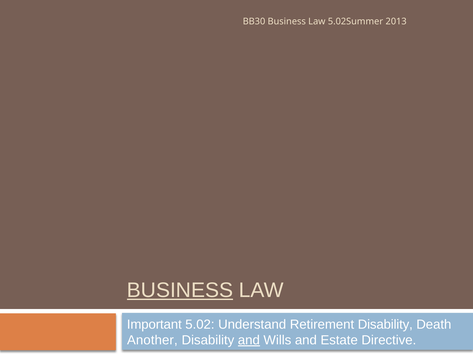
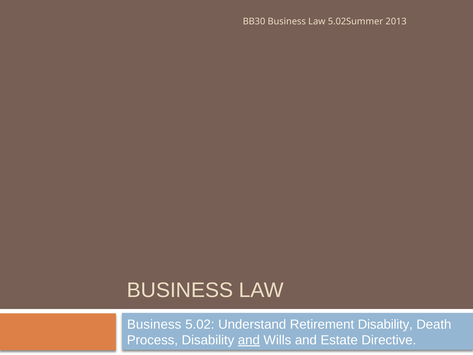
BUSINESS underline: present -> none (180, 290)
Important: Important -> Business (154, 324)
Another: Another -> Process (152, 340)
